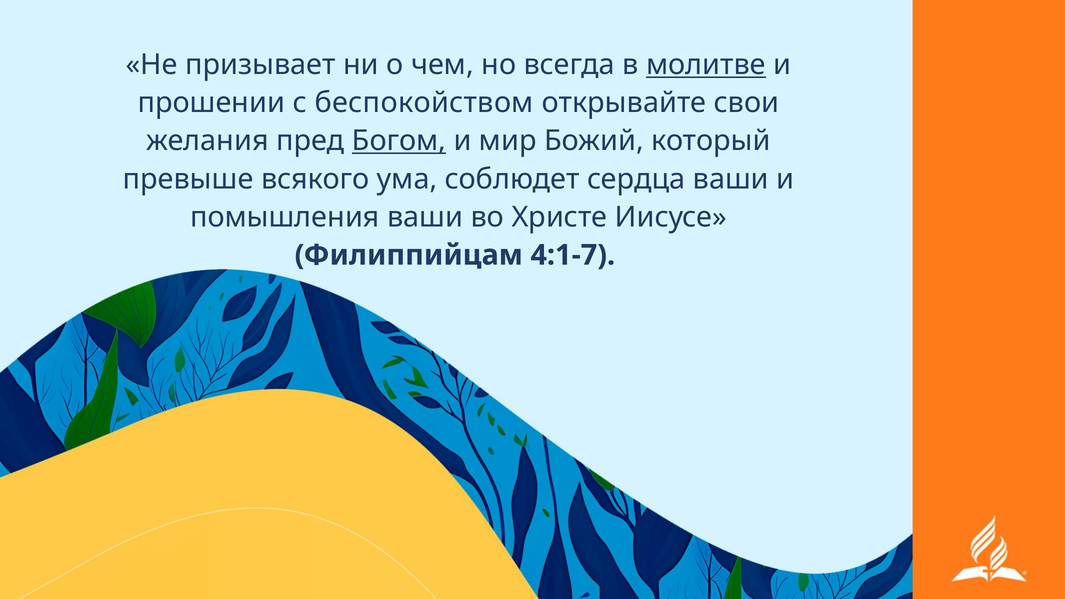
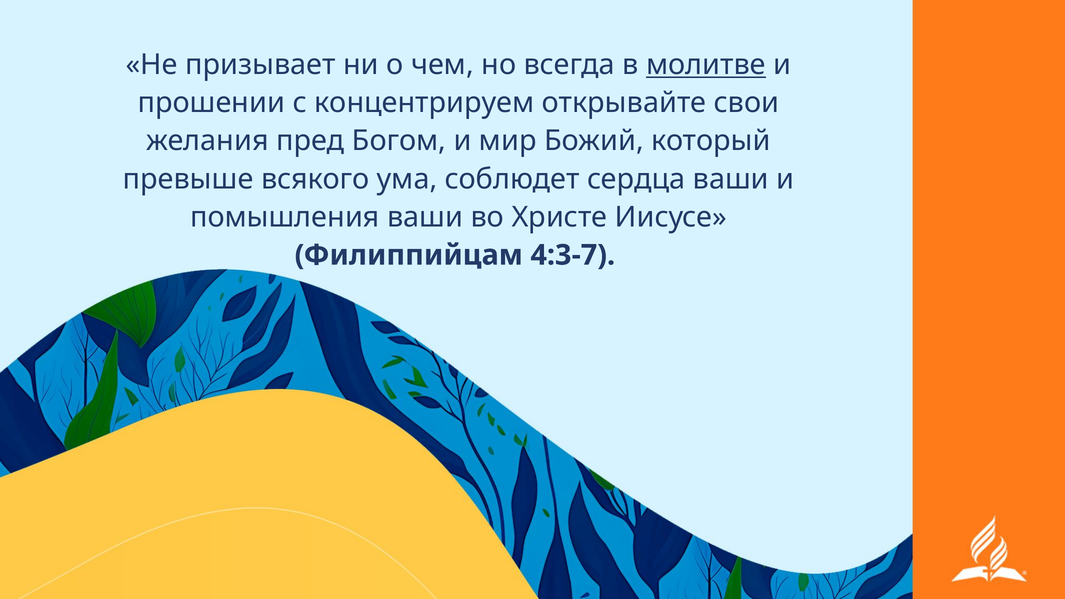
беспокойством: беспокойством -> концентрируем (424, 103)
Богом underline: present -> none (399, 141)
4:1-7: 4:1-7 -> 4:3-7 (573, 255)
